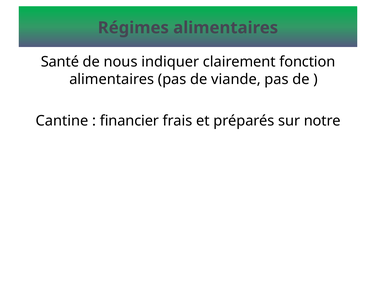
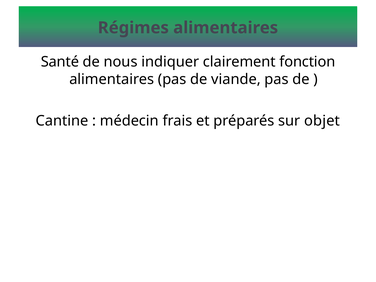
financier: financier -> médecin (129, 121)
notre: notre -> objet (322, 121)
